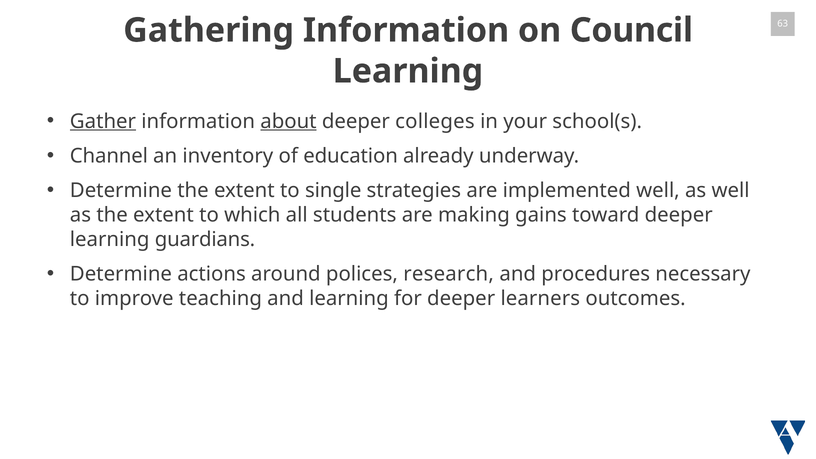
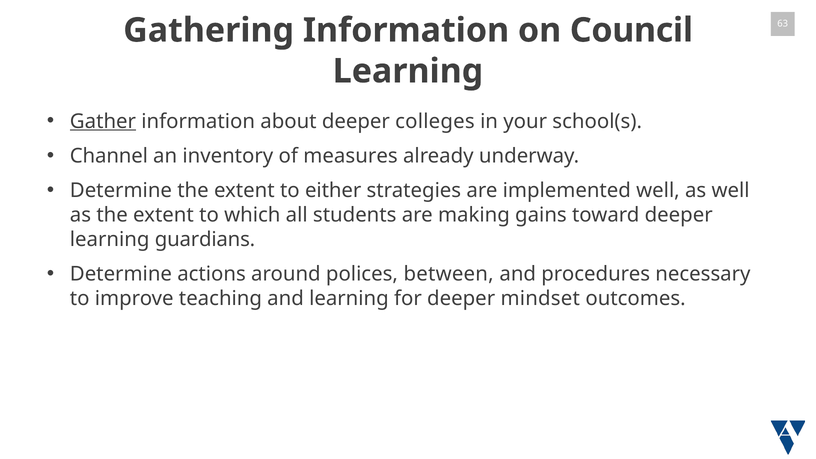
about underline: present -> none (288, 121)
education: education -> measures (350, 156)
single: single -> either (333, 191)
research: research -> between (449, 274)
learners: learners -> mindset (540, 299)
